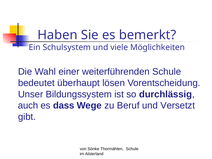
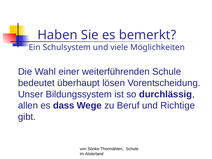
auch: auch -> allen (28, 106)
Versetzt: Versetzt -> Richtige (178, 106)
